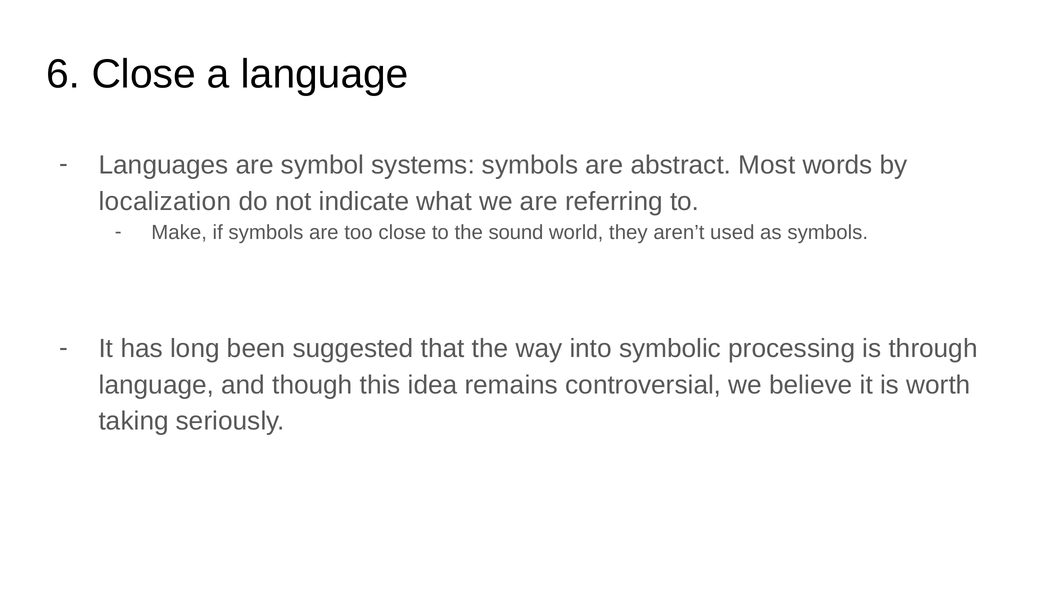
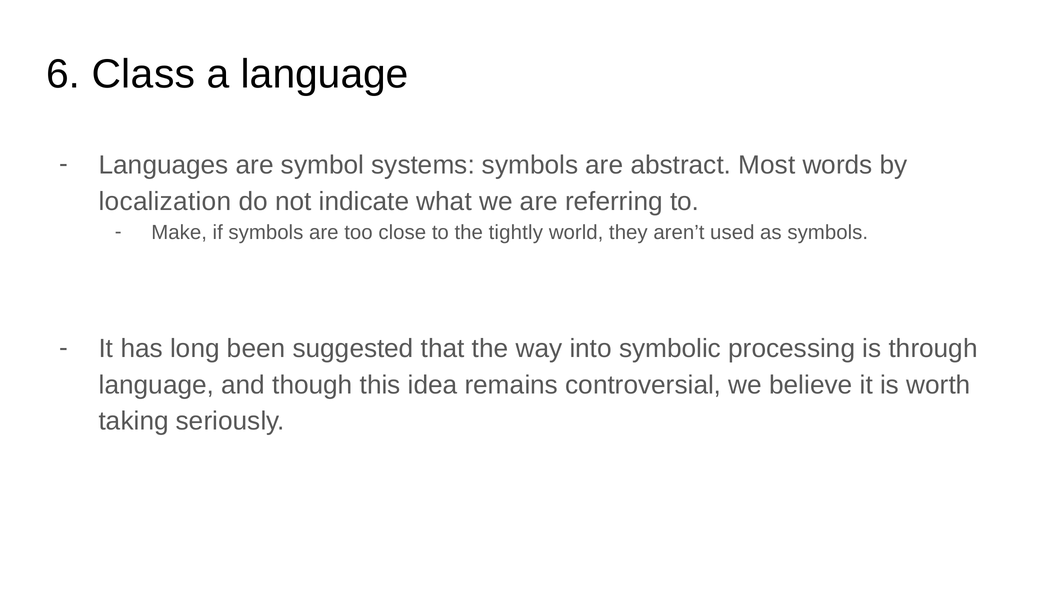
6 Close: Close -> Class (143, 74)
sound: sound -> tightly (516, 233)
